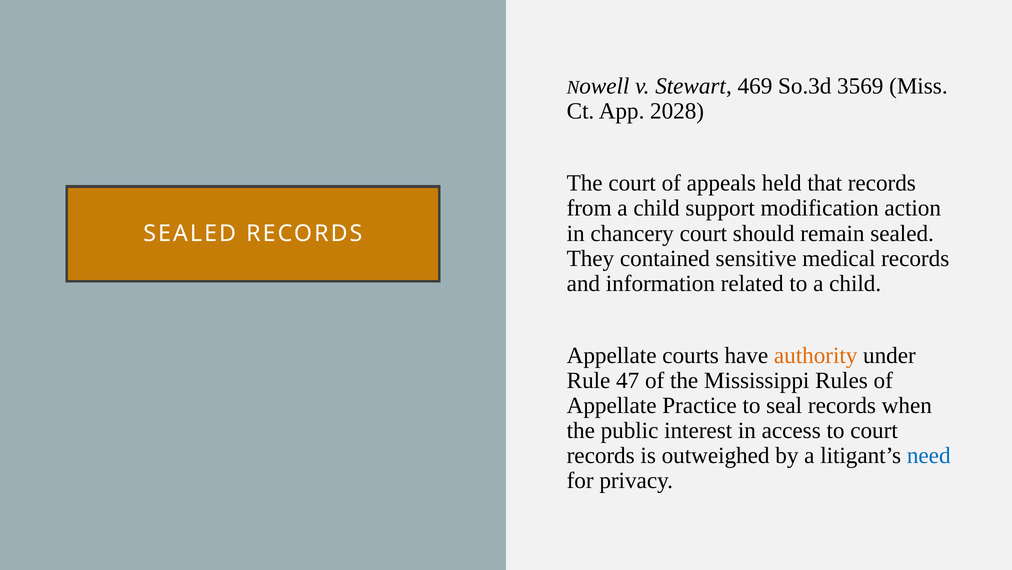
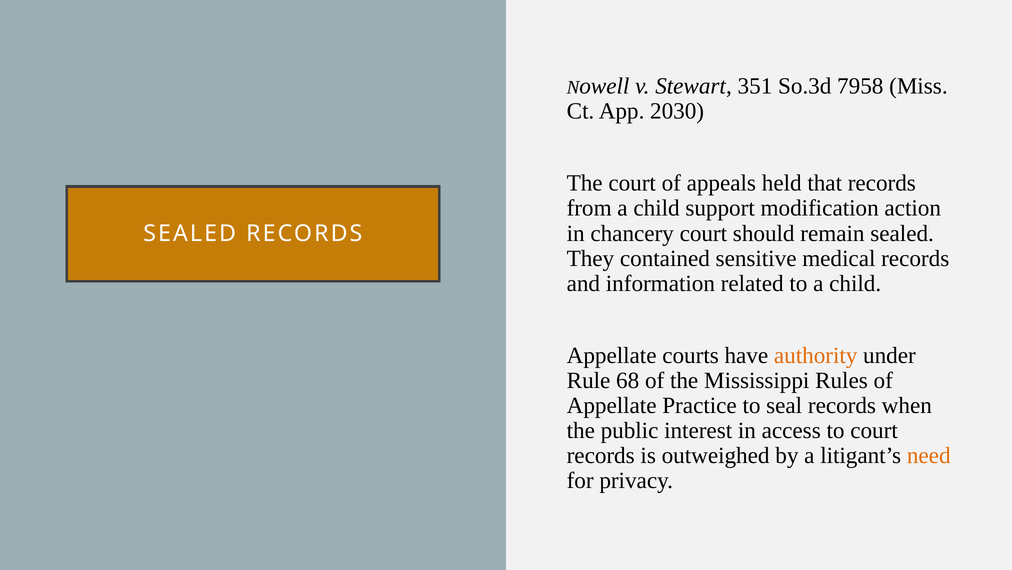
469: 469 -> 351 (755, 86)
3569: 3569 -> 7958 (860, 86)
2028: 2028 -> 2030 (677, 111)
47: 47 -> 68 (628, 380)
need colour: blue -> orange (929, 455)
